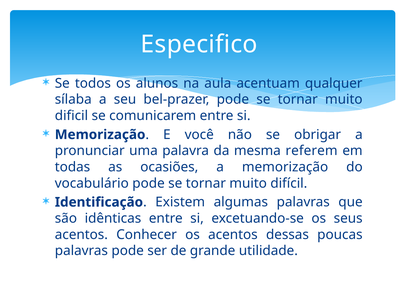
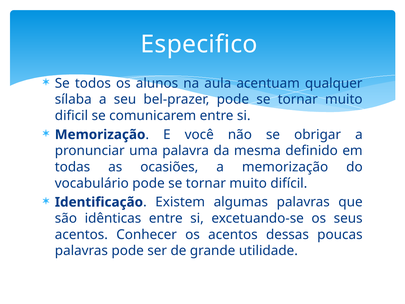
referem: referem -> definido (312, 151)
